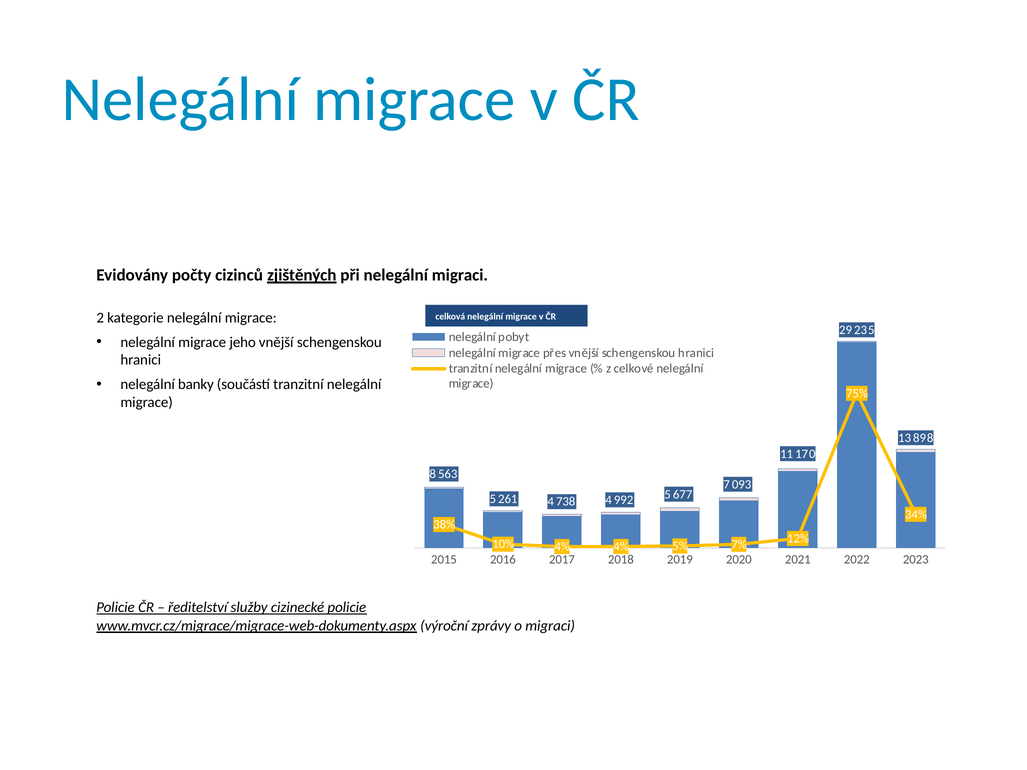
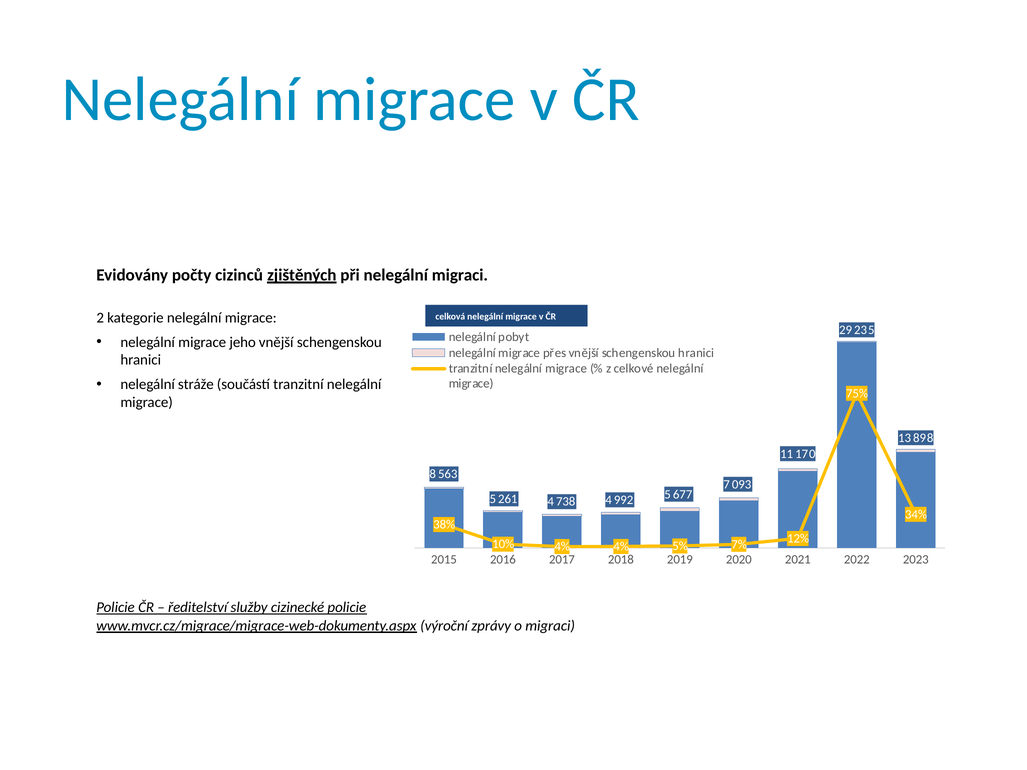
banky: banky -> stráže (196, 385)
